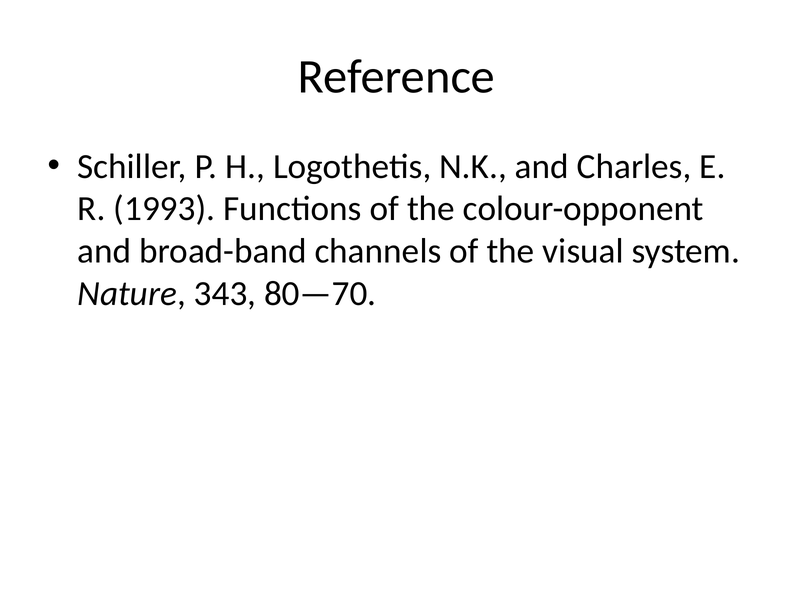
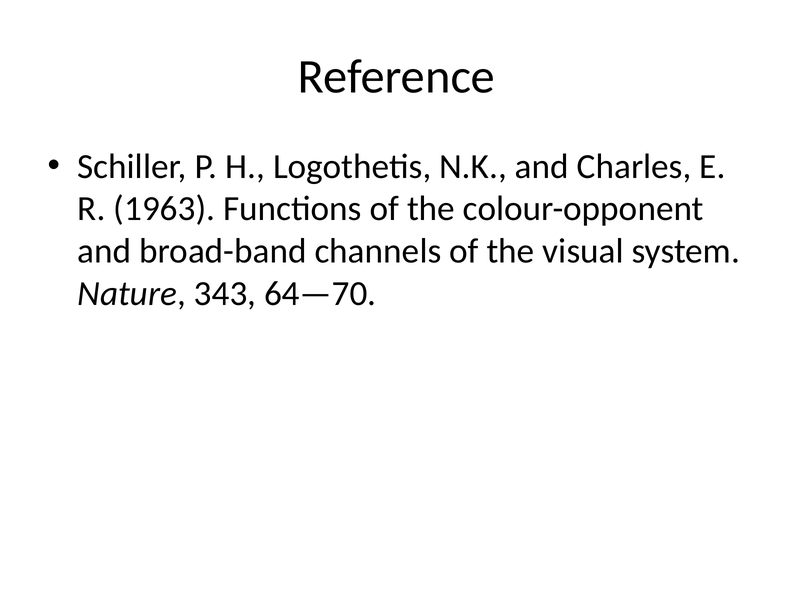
1993: 1993 -> 1963 (164, 209)
80—70: 80—70 -> 64—70 (320, 293)
